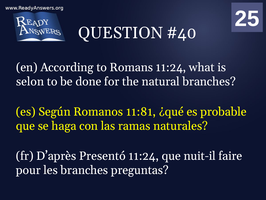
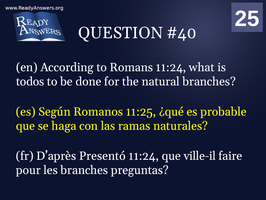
selon: selon -> todos (30, 81)
11:81: 11:81 -> 11:25 (141, 111)
nuit-il: nuit-il -> ville-il (200, 156)
